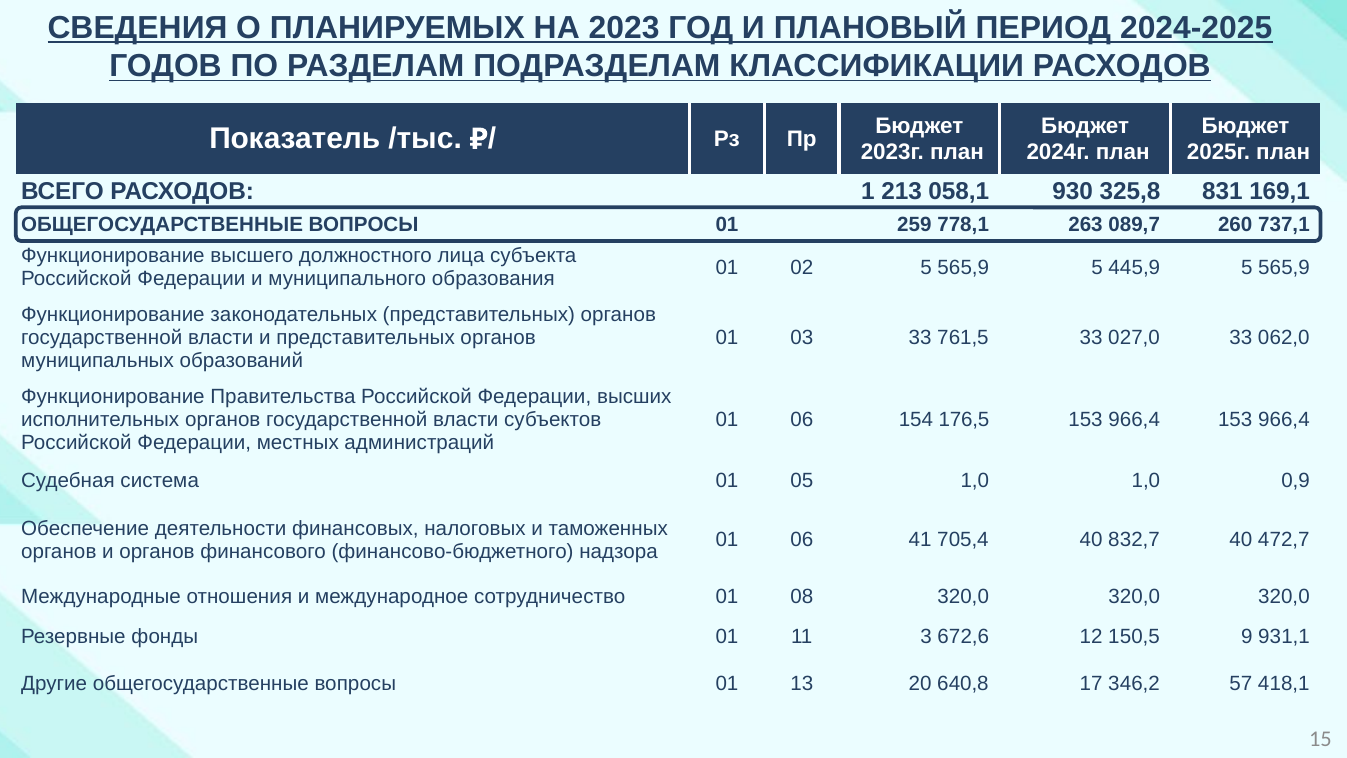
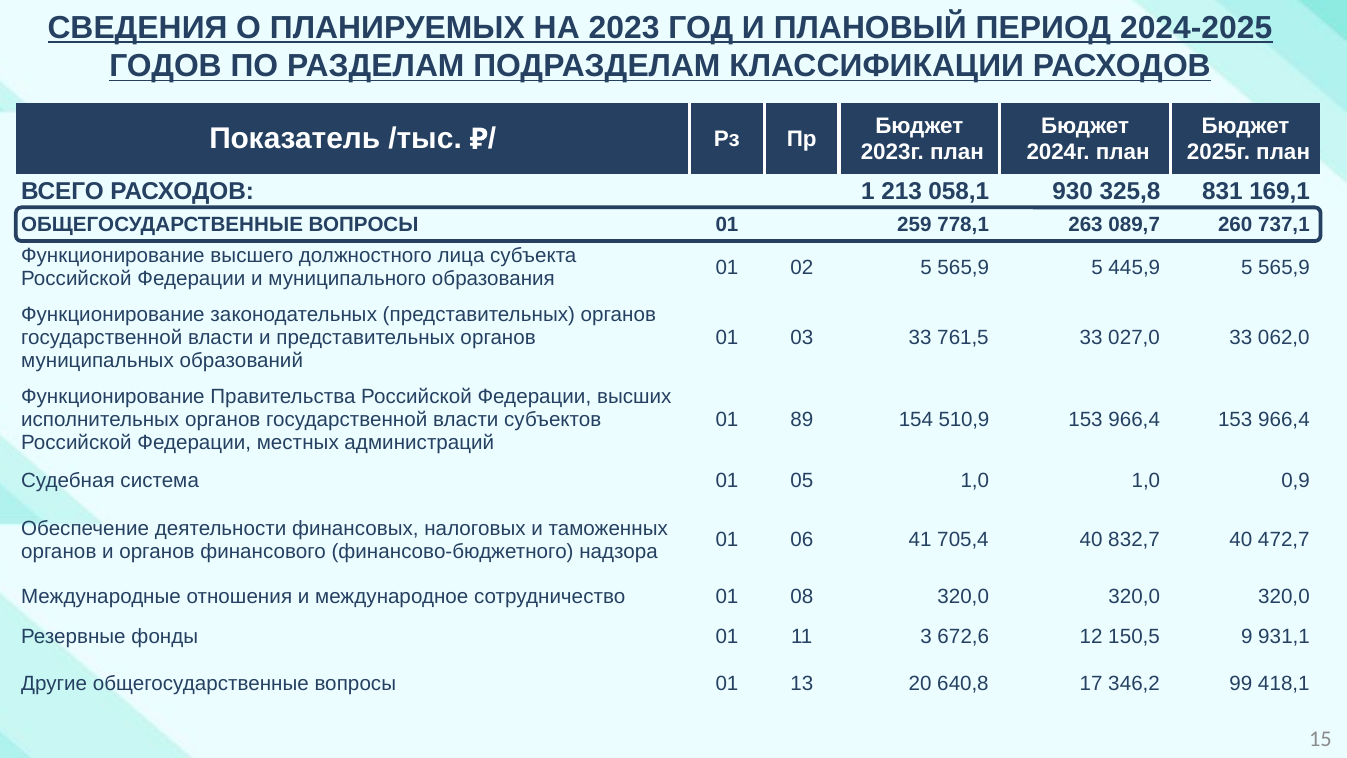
06: 06 -> 89 (802, 420)
176,5: 176,5 -> 510,9 (964, 420)
57: 57 -> 99 (1241, 683)
